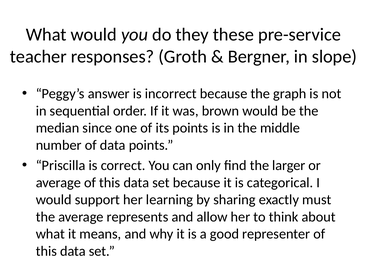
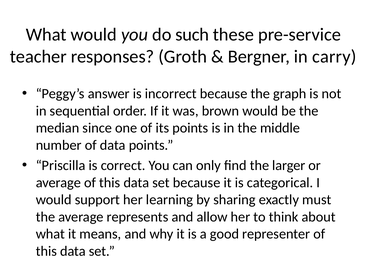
they: they -> such (192, 35)
slope: slope -> carry (334, 57)
